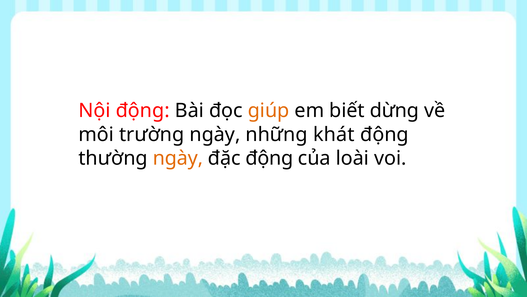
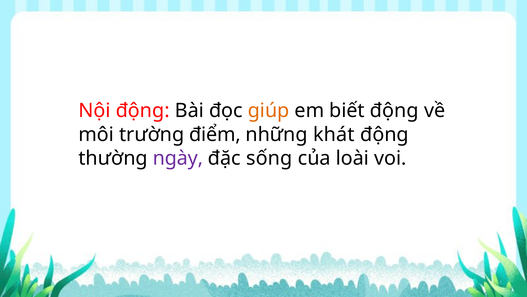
biết dừng: dừng -> động (394, 111)
trường ngày: ngày -> điểm (215, 134)
ngày colour: orange -> purple (178, 158)
đặc động: động -> sống (269, 158)
